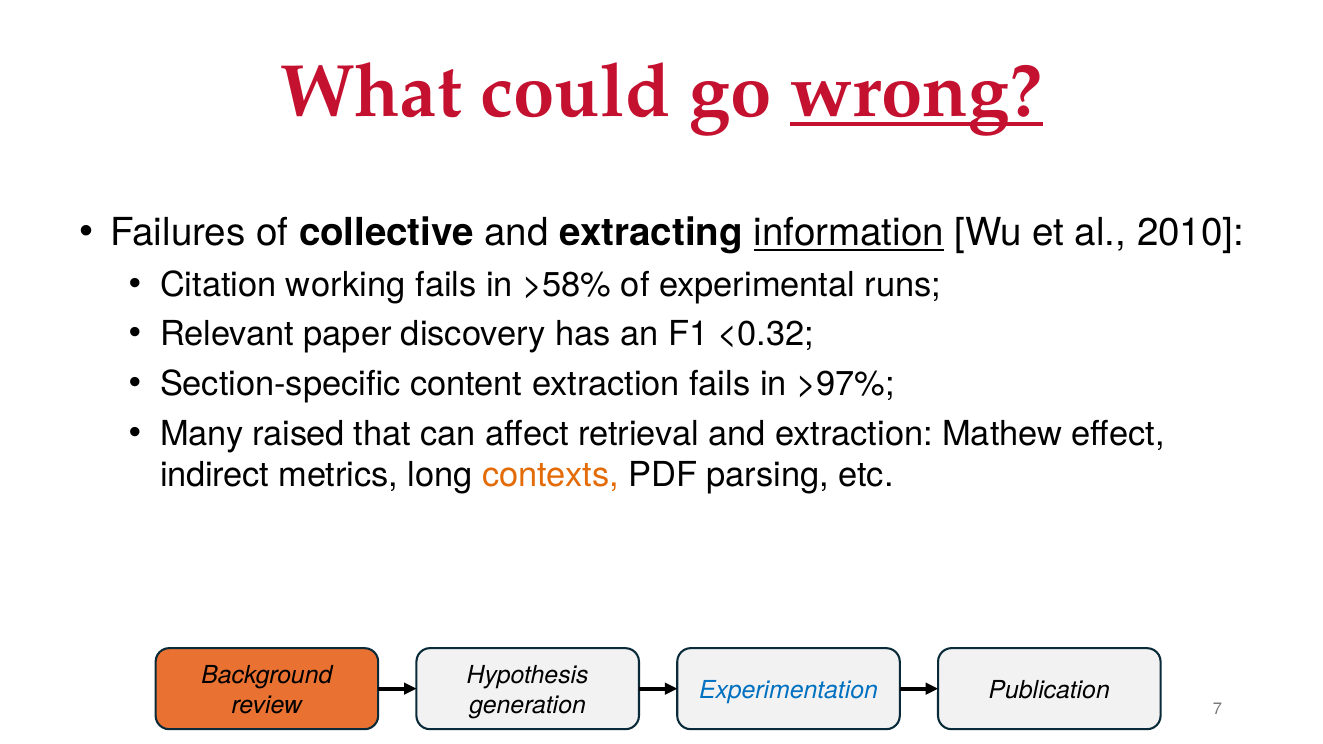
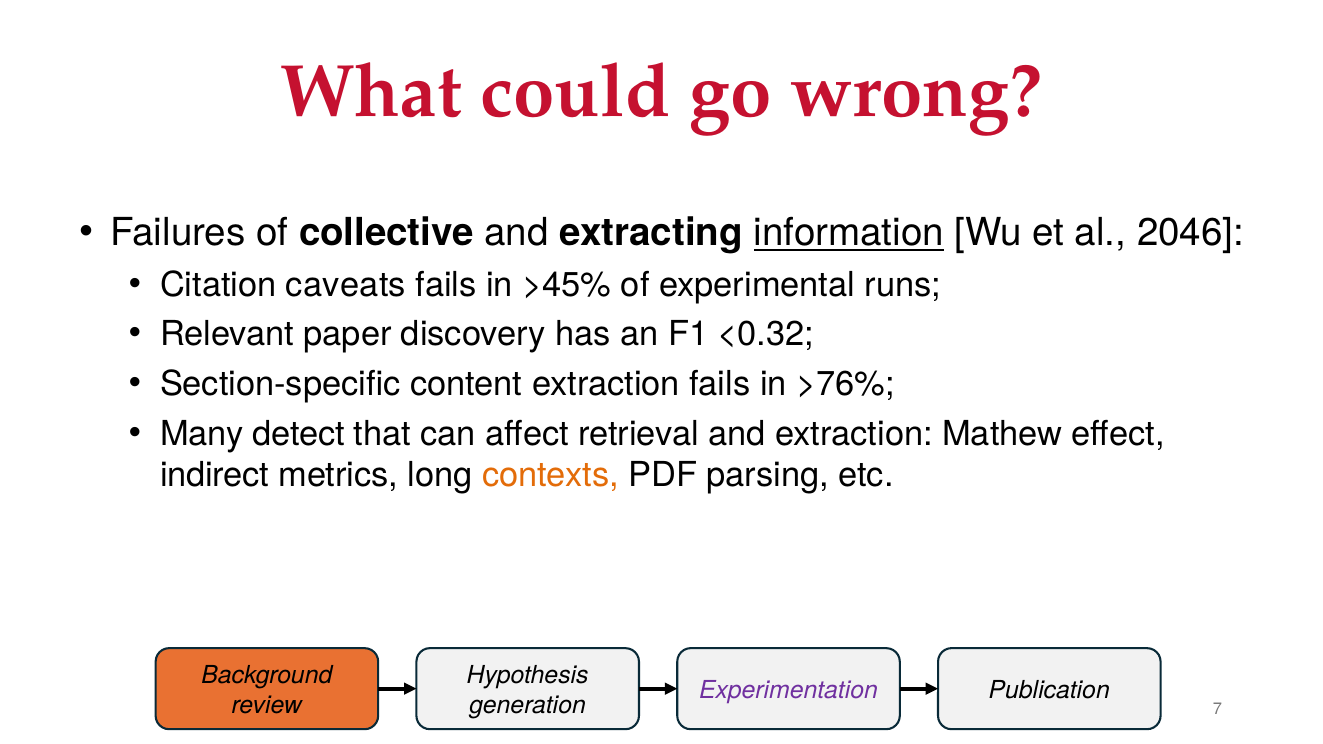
wrong underline: present -> none (916, 92)
2010: 2010 -> 2046 (1191, 233)
working: working -> caveats (346, 285)
>58%: >58% -> >45% (567, 285)
>97%: >97% -> >76% (845, 384)
raised: raised -> detect (299, 434)
Experimentation colour: blue -> purple (788, 691)
